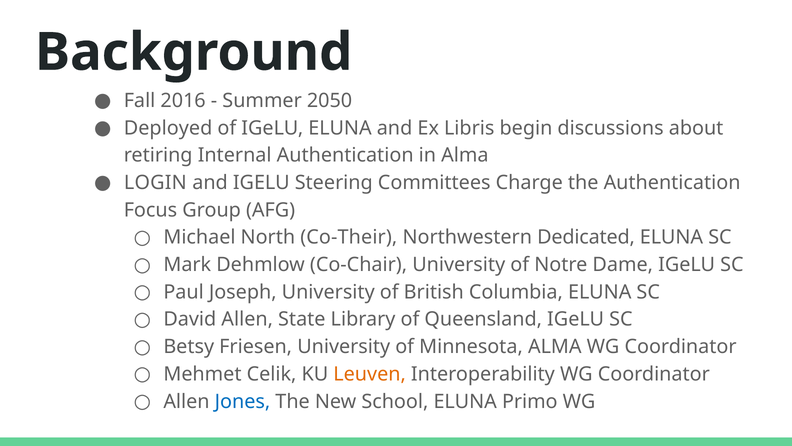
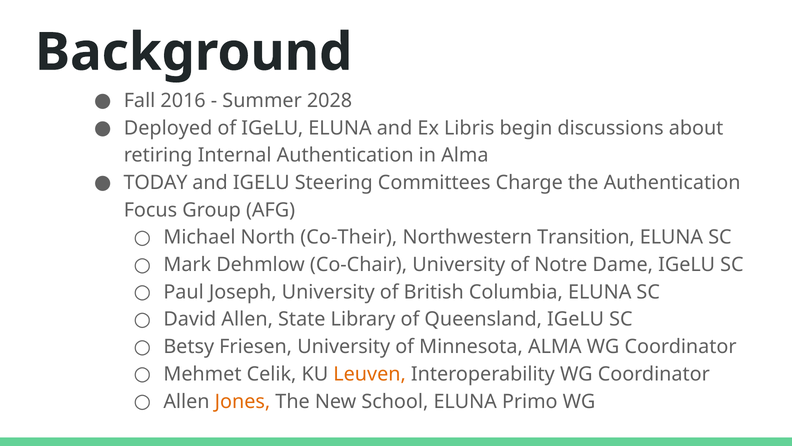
2050: 2050 -> 2028 (330, 101)
LOGIN: LOGIN -> TODAY (156, 183)
Dedicated: Dedicated -> Transition (586, 237)
Jones colour: blue -> orange (242, 401)
